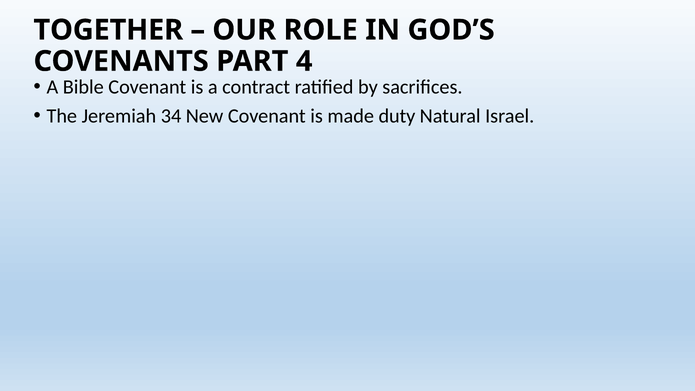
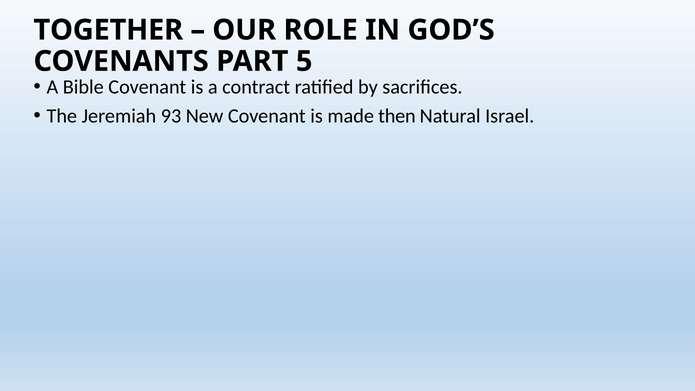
4: 4 -> 5 (304, 61)
34: 34 -> 93 (171, 116)
duty: duty -> then (397, 116)
